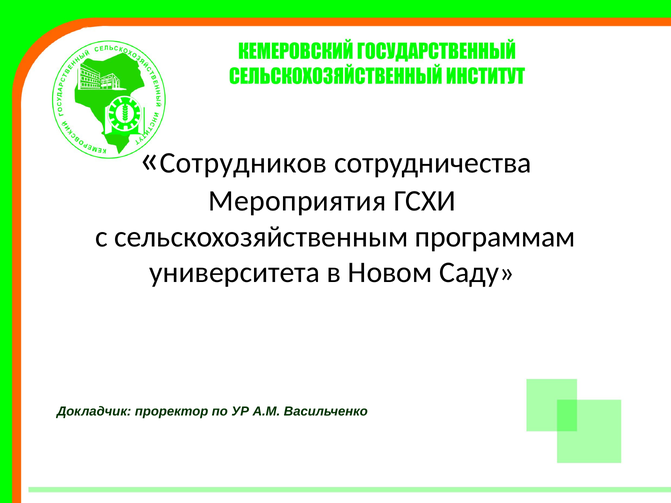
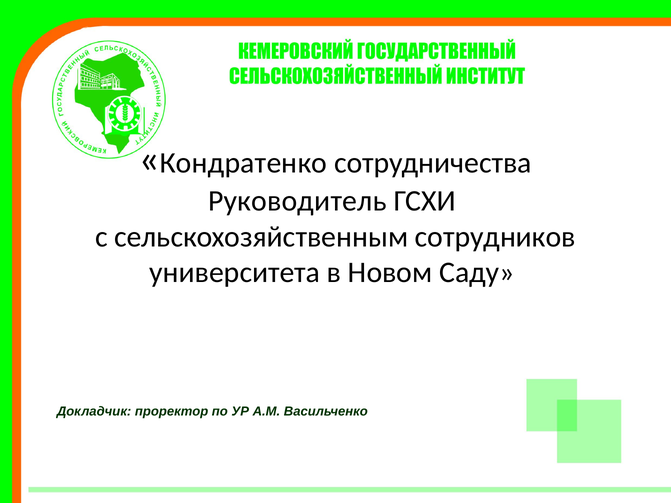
Сотрудников: Сотрудников -> Кондратенко (243, 163)
Мероприятия: Мероприятия -> Руководитель (297, 201)
программам: программам -> сотрудников (495, 237)
